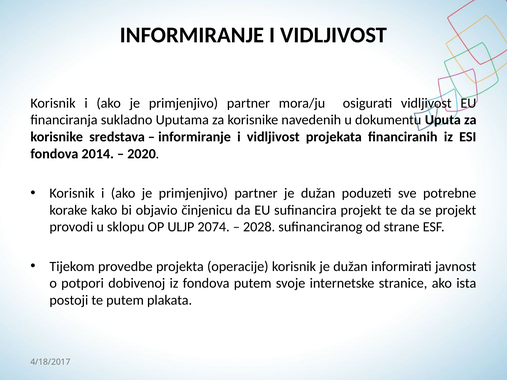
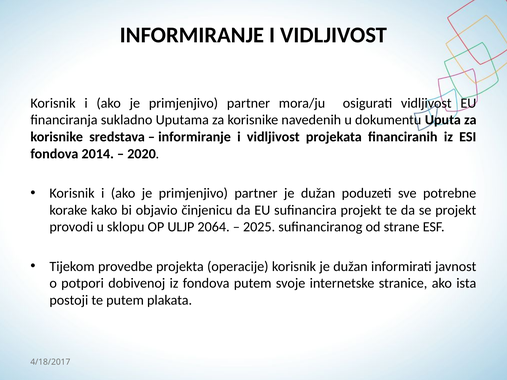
2074: 2074 -> 2064 (214, 227)
2028: 2028 -> 2025 (259, 227)
